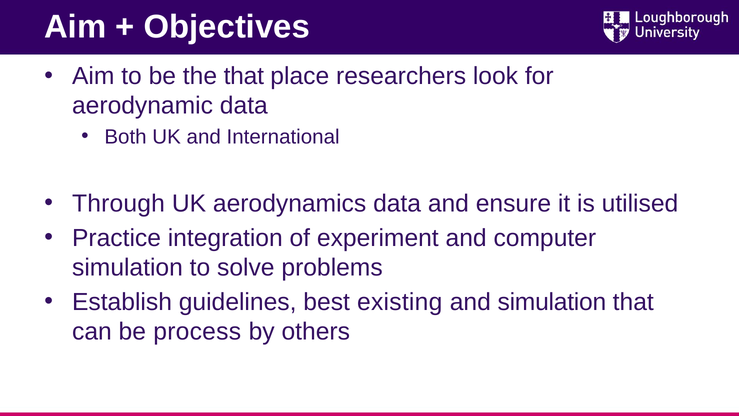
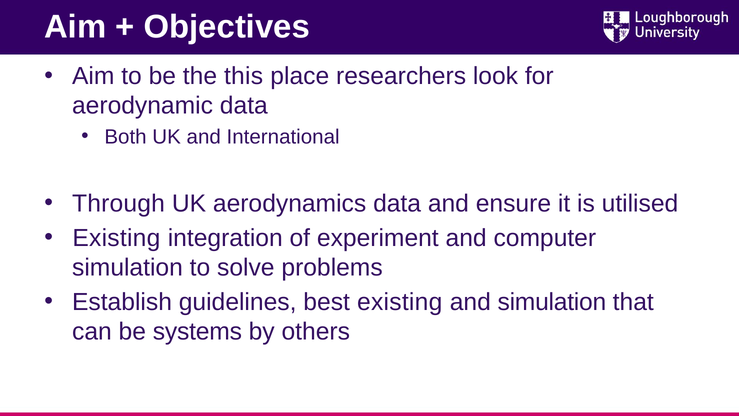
the that: that -> this (244, 76)
Practice: Practice -> Existing (116, 238)
process: process -> systems (197, 332)
